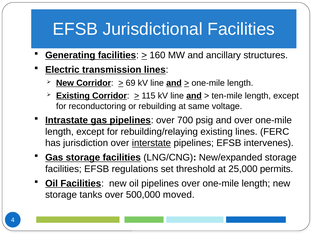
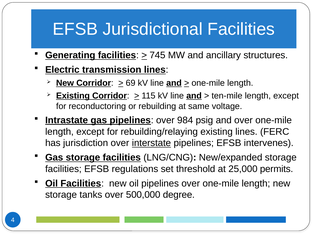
160: 160 -> 745 (157, 55)
700: 700 -> 984 (185, 120)
moved: moved -> degree (179, 195)
